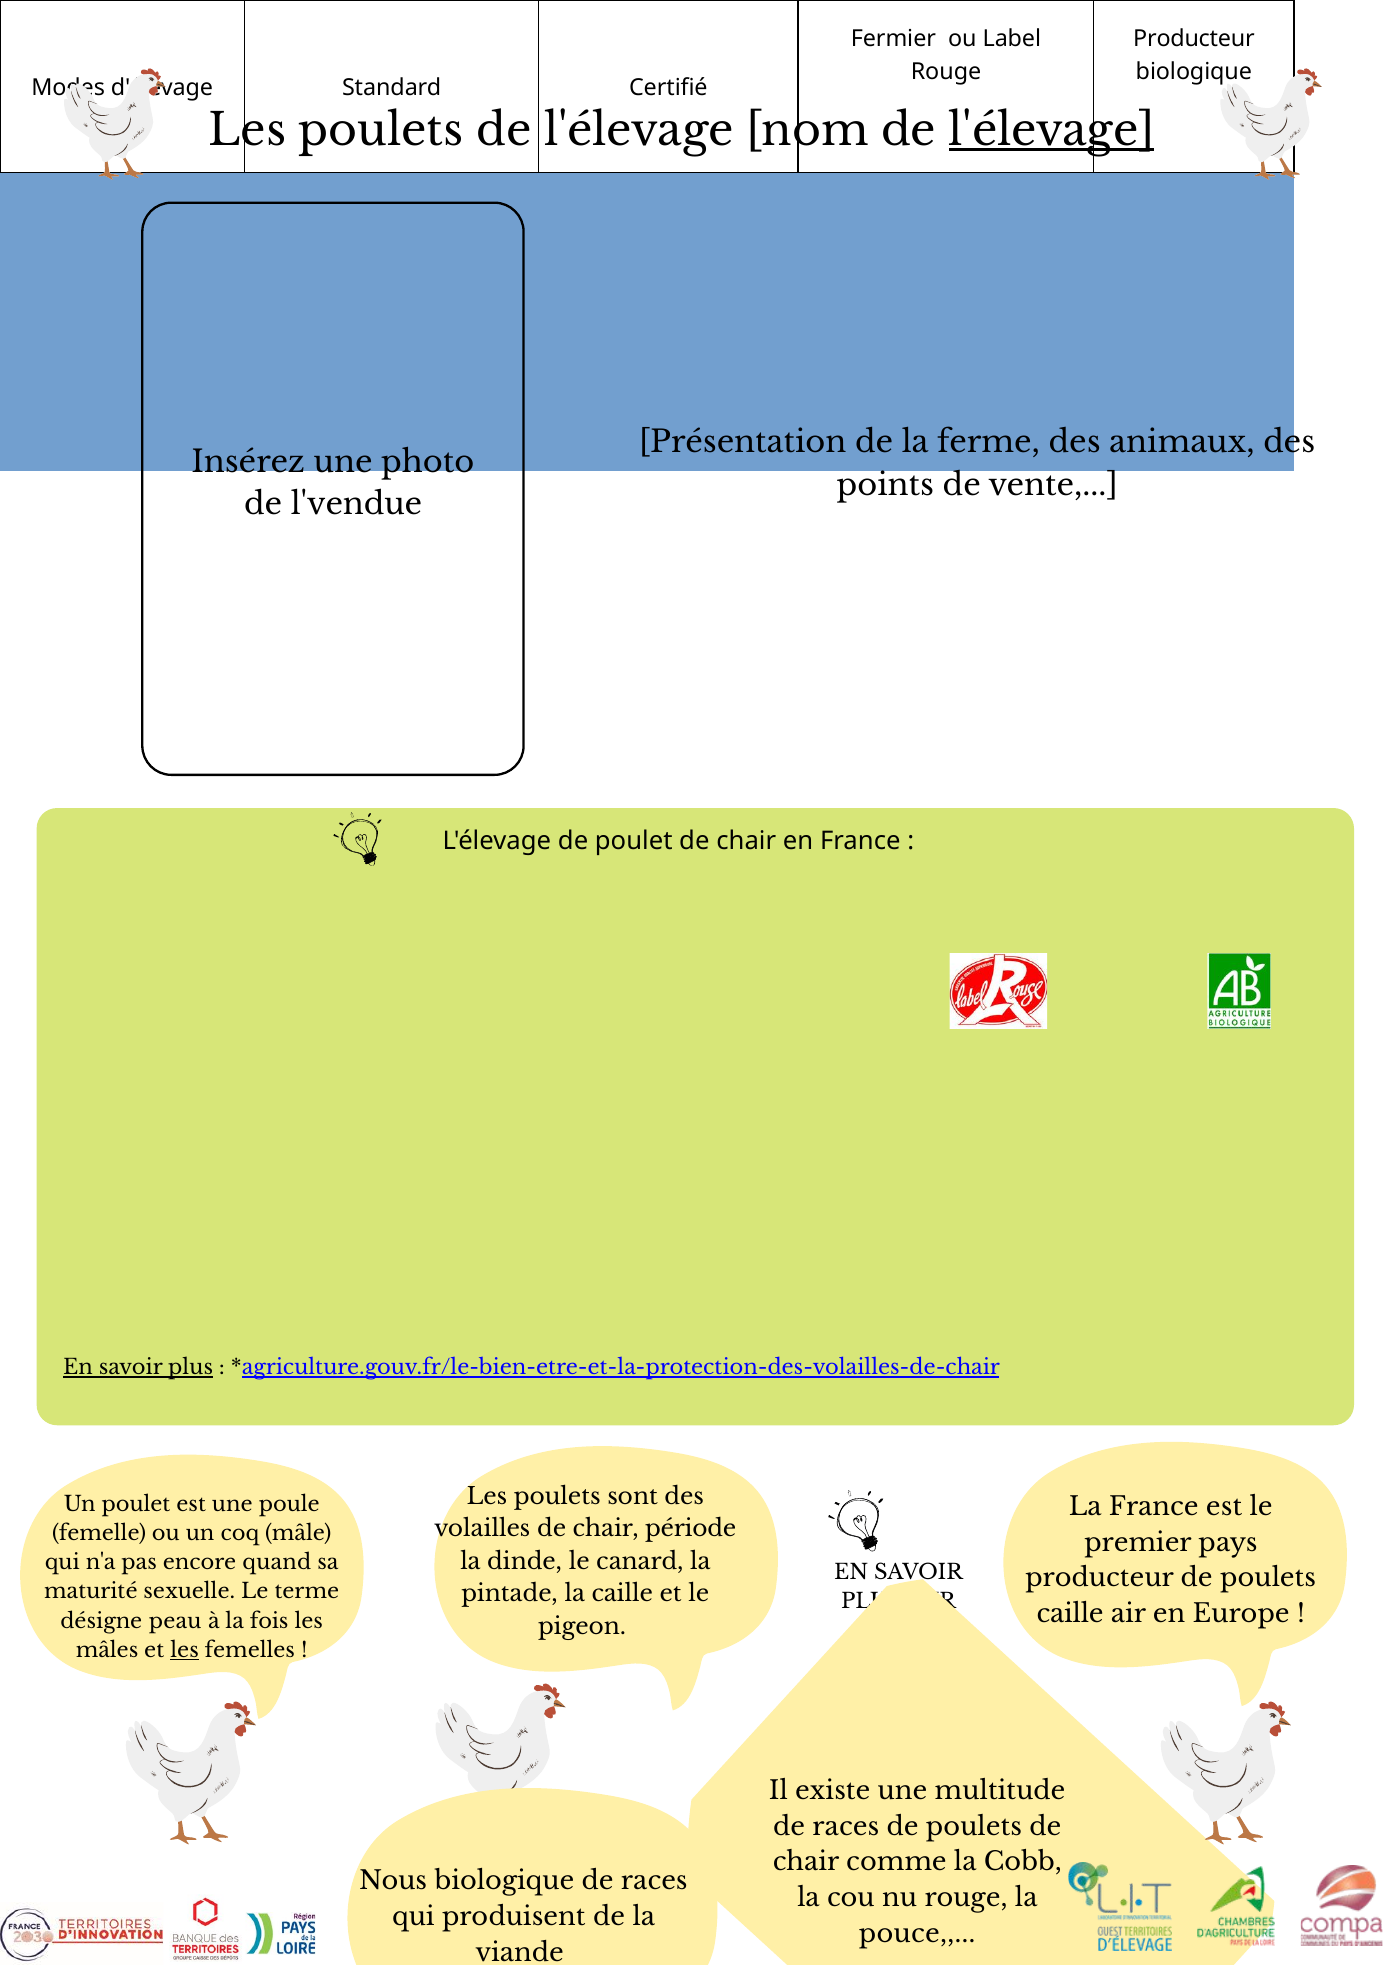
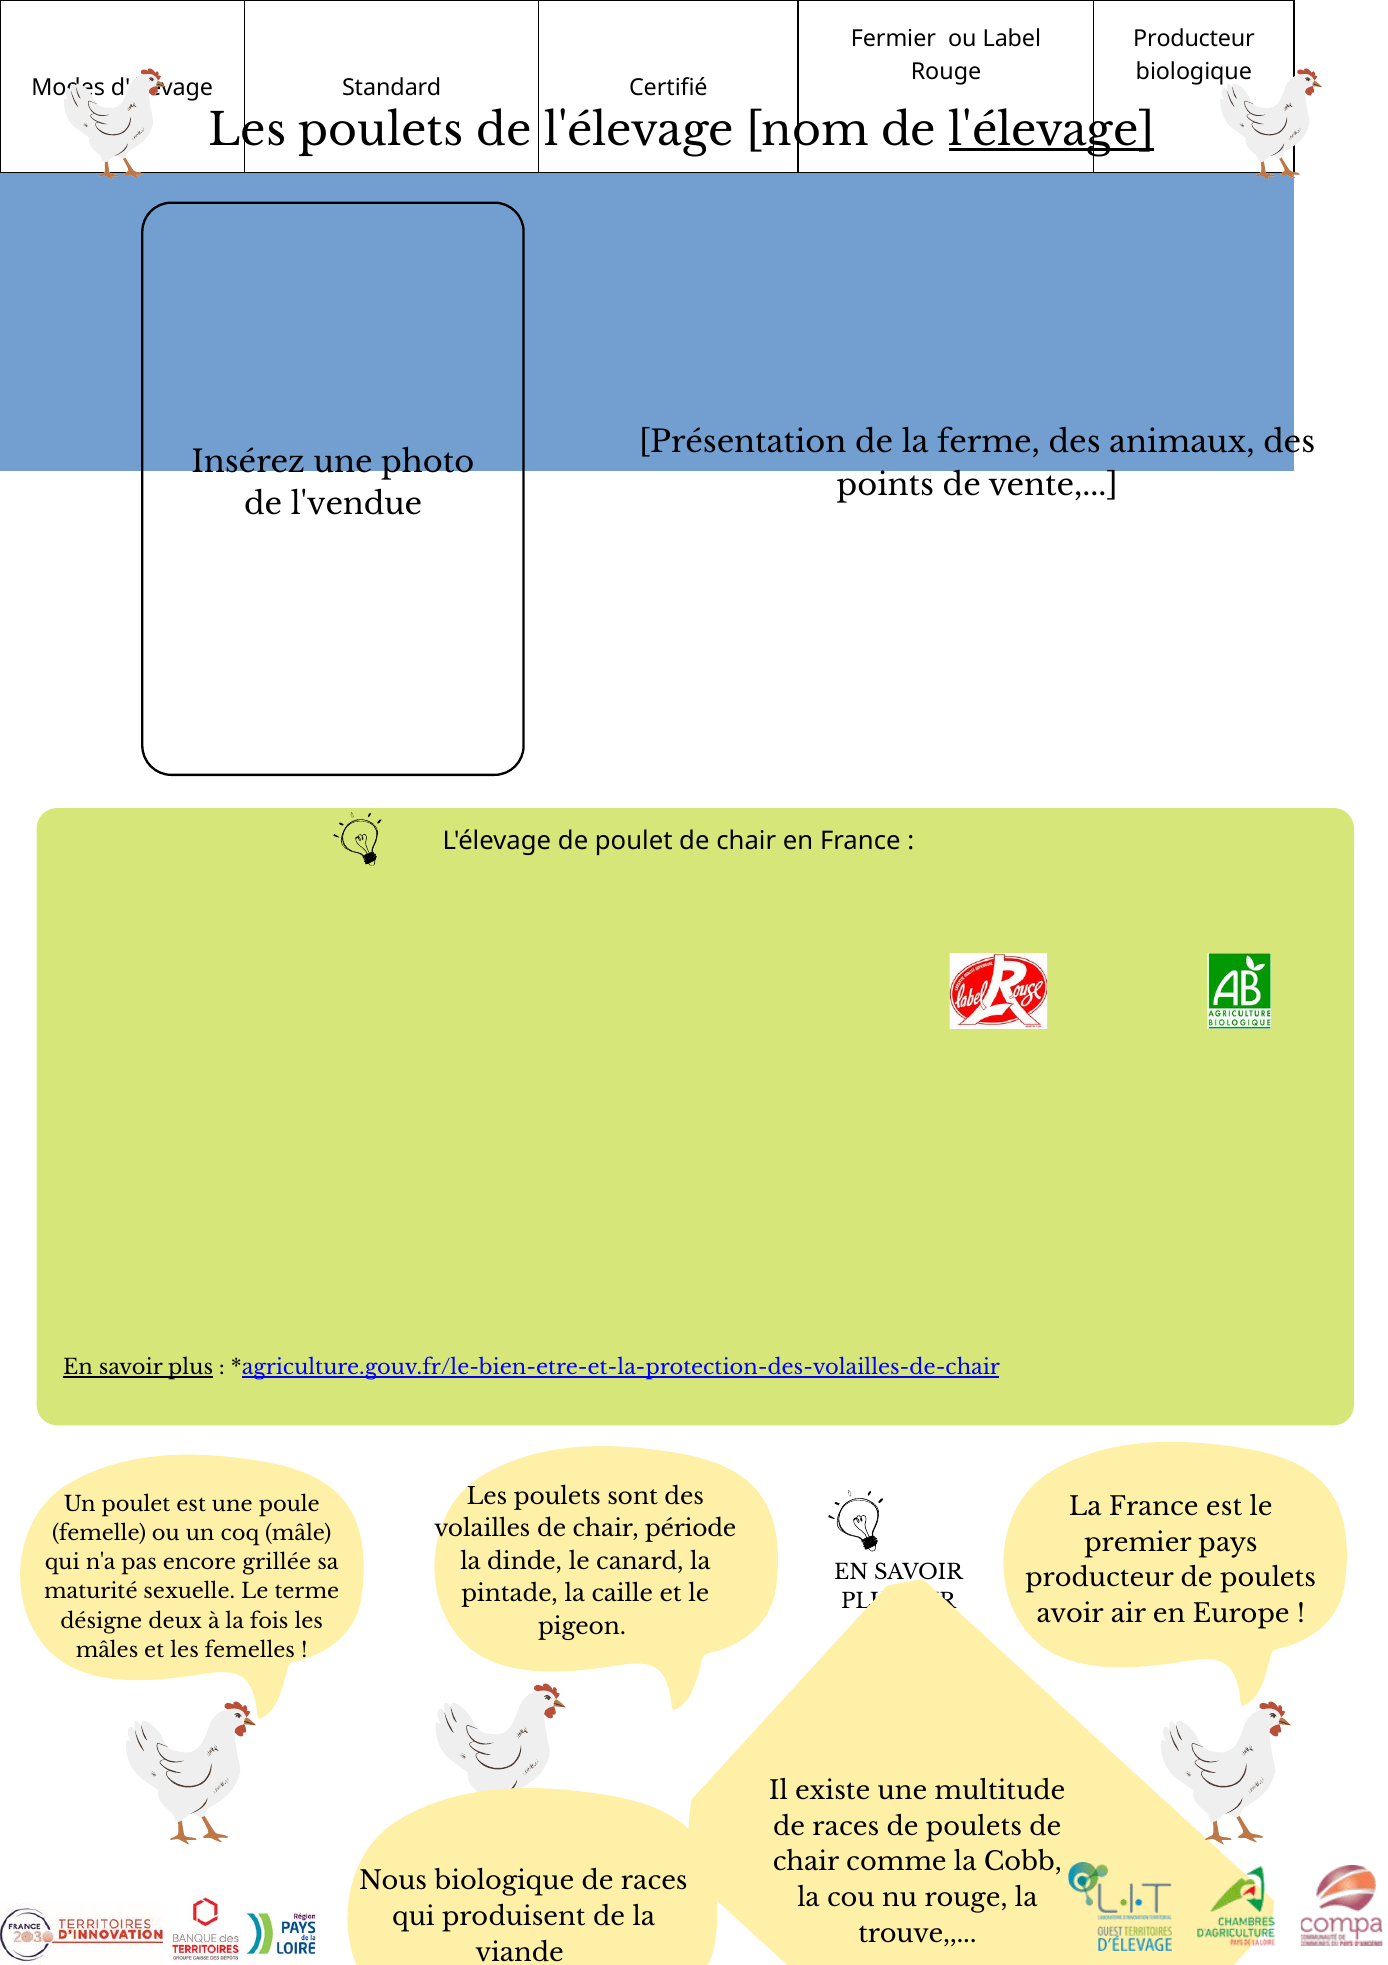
quand: quand -> grillée (277, 1562)
caille: caille -> avoir (1070, 1613)
peau: peau -> deux (175, 1621)
les underline: present -> none (185, 1650)
pouce: pouce -> trouve (918, 1933)
